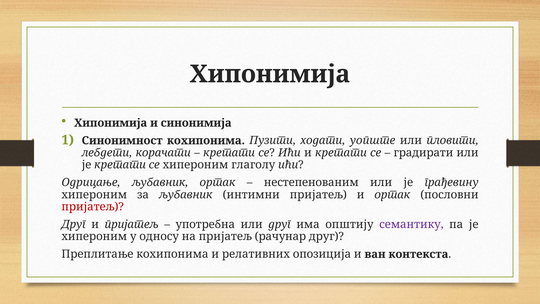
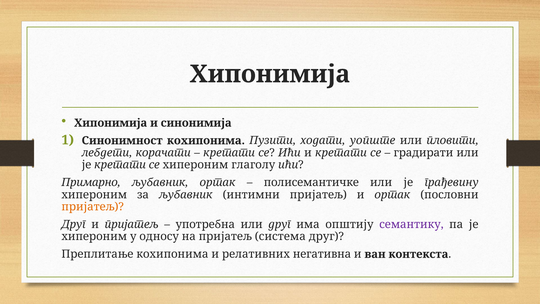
Одрицање: Одрицање -> Примарно (91, 182)
нестепенованим: нестепенованим -> полисемантичке (311, 182)
пријатељ colour: red -> orange (93, 207)
рачунар: рачунар -> система (280, 236)
опозиција: опозиција -> негативна (322, 254)
